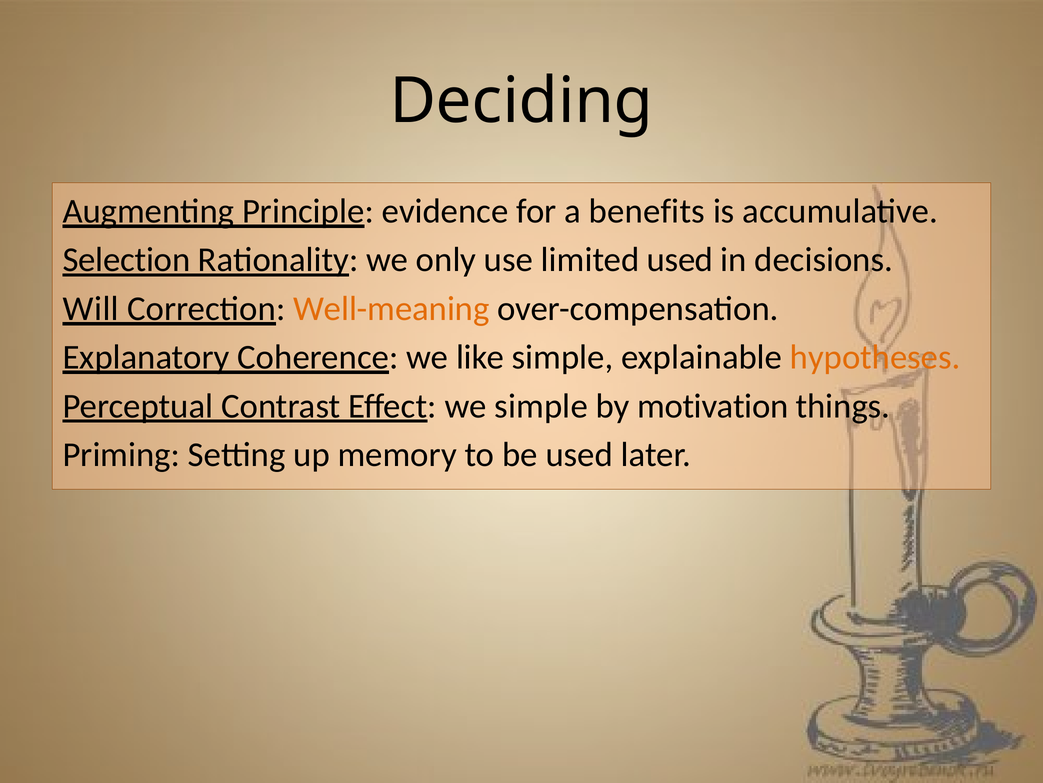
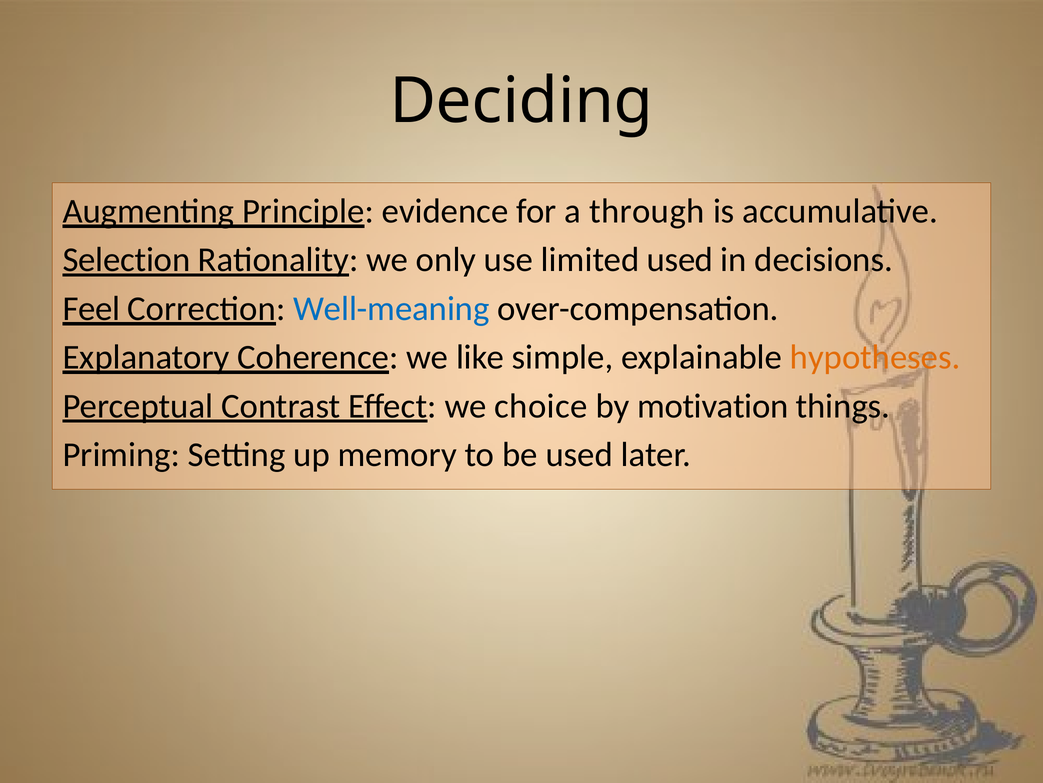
benefits: benefits -> through (647, 211)
Will: Will -> Feel (91, 308)
Well-meaning colour: orange -> blue (391, 308)
we simple: simple -> choice (541, 406)
